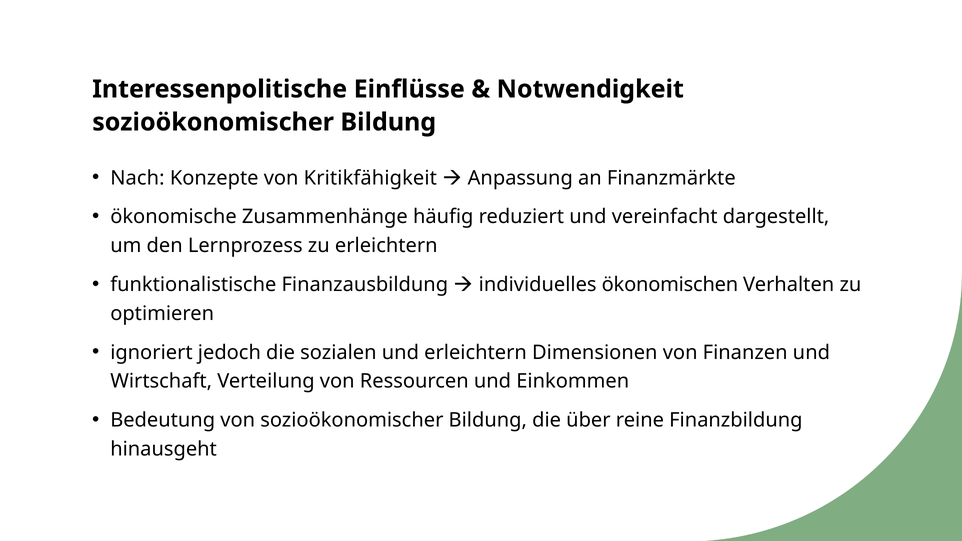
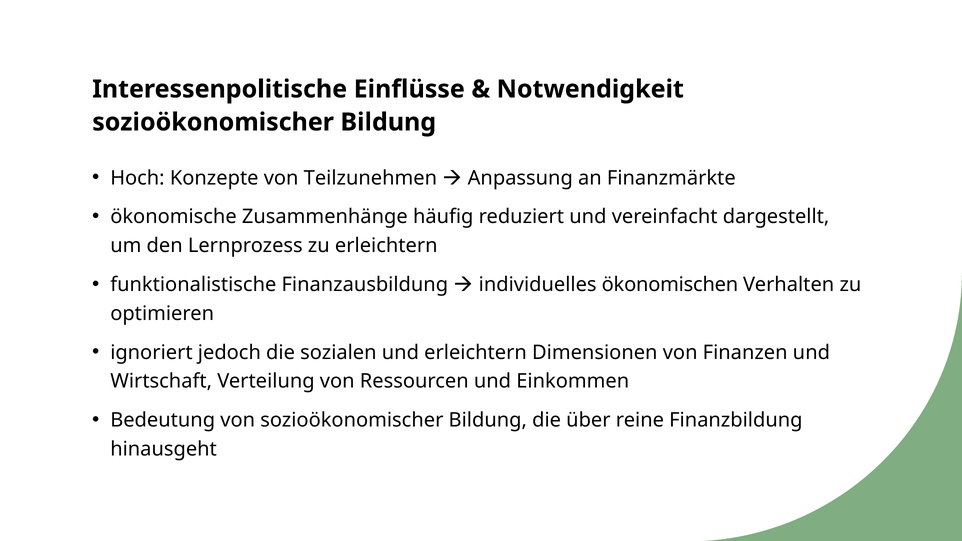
Nach: Nach -> Hoch (137, 178)
Kritikfähigkeit: Kritikfähigkeit -> Teilzunehmen (370, 178)
